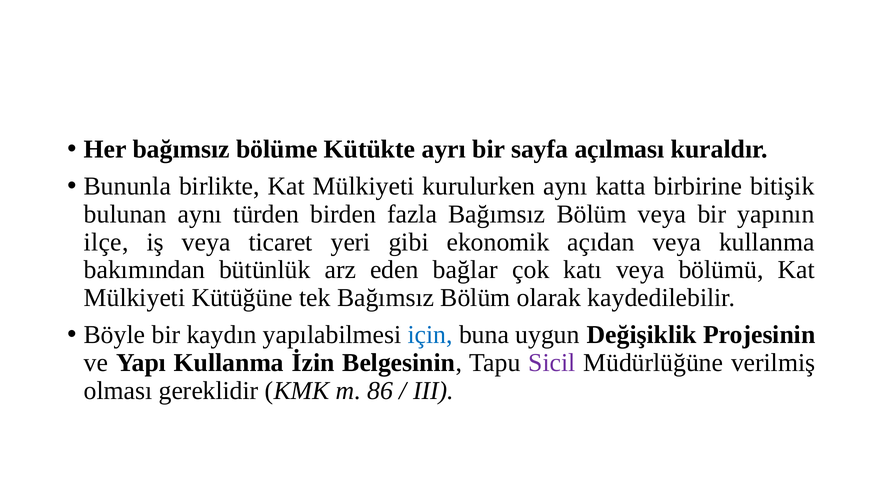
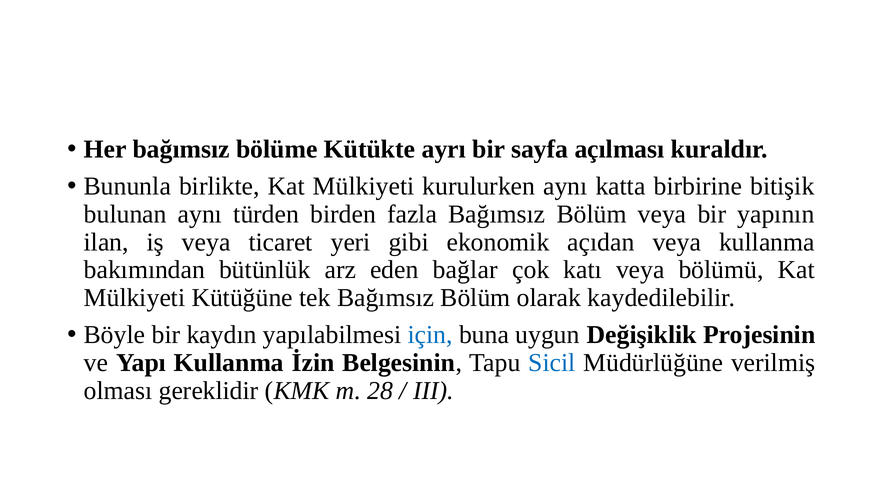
ilçe: ilçe -> ilan (106, 242)
Sicil colour: purple -> blue (552, 362)
86: 86 -> 28 (380, 390)
